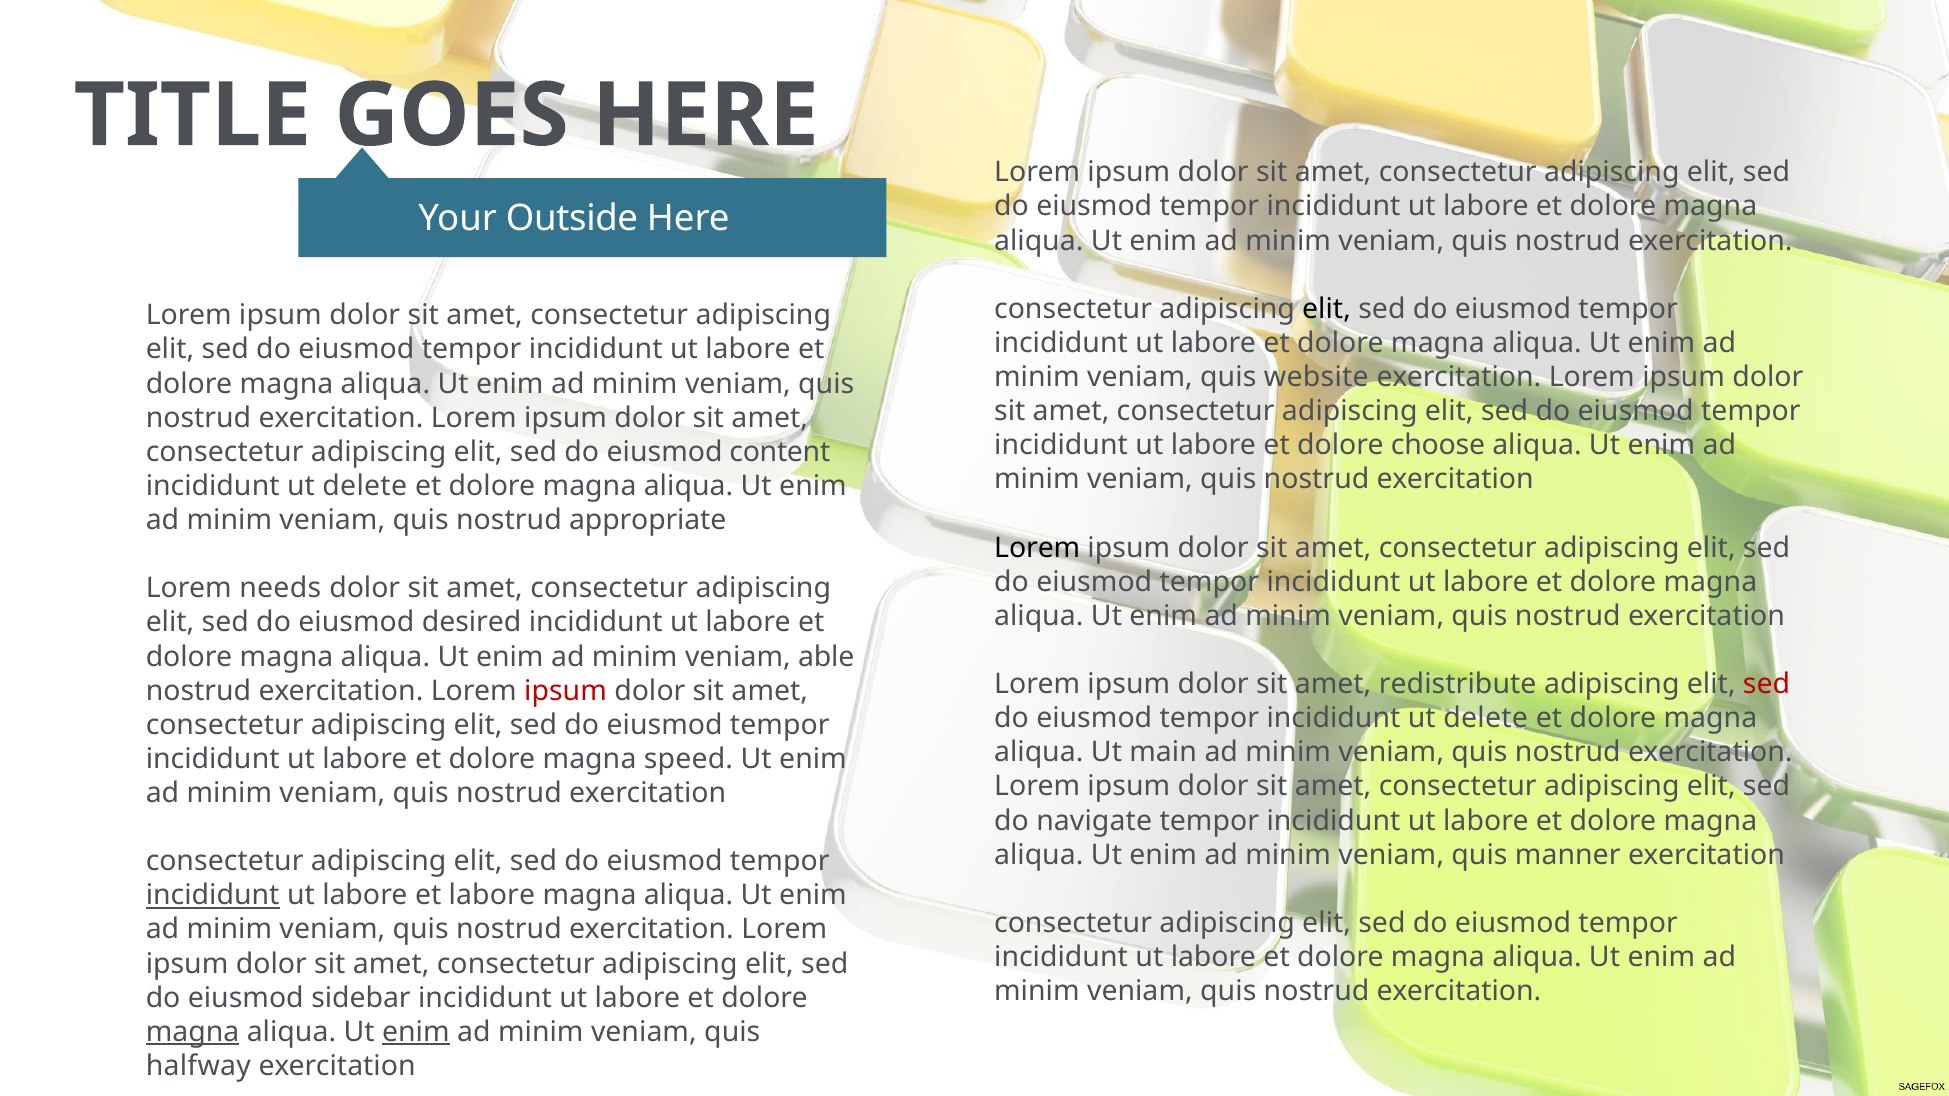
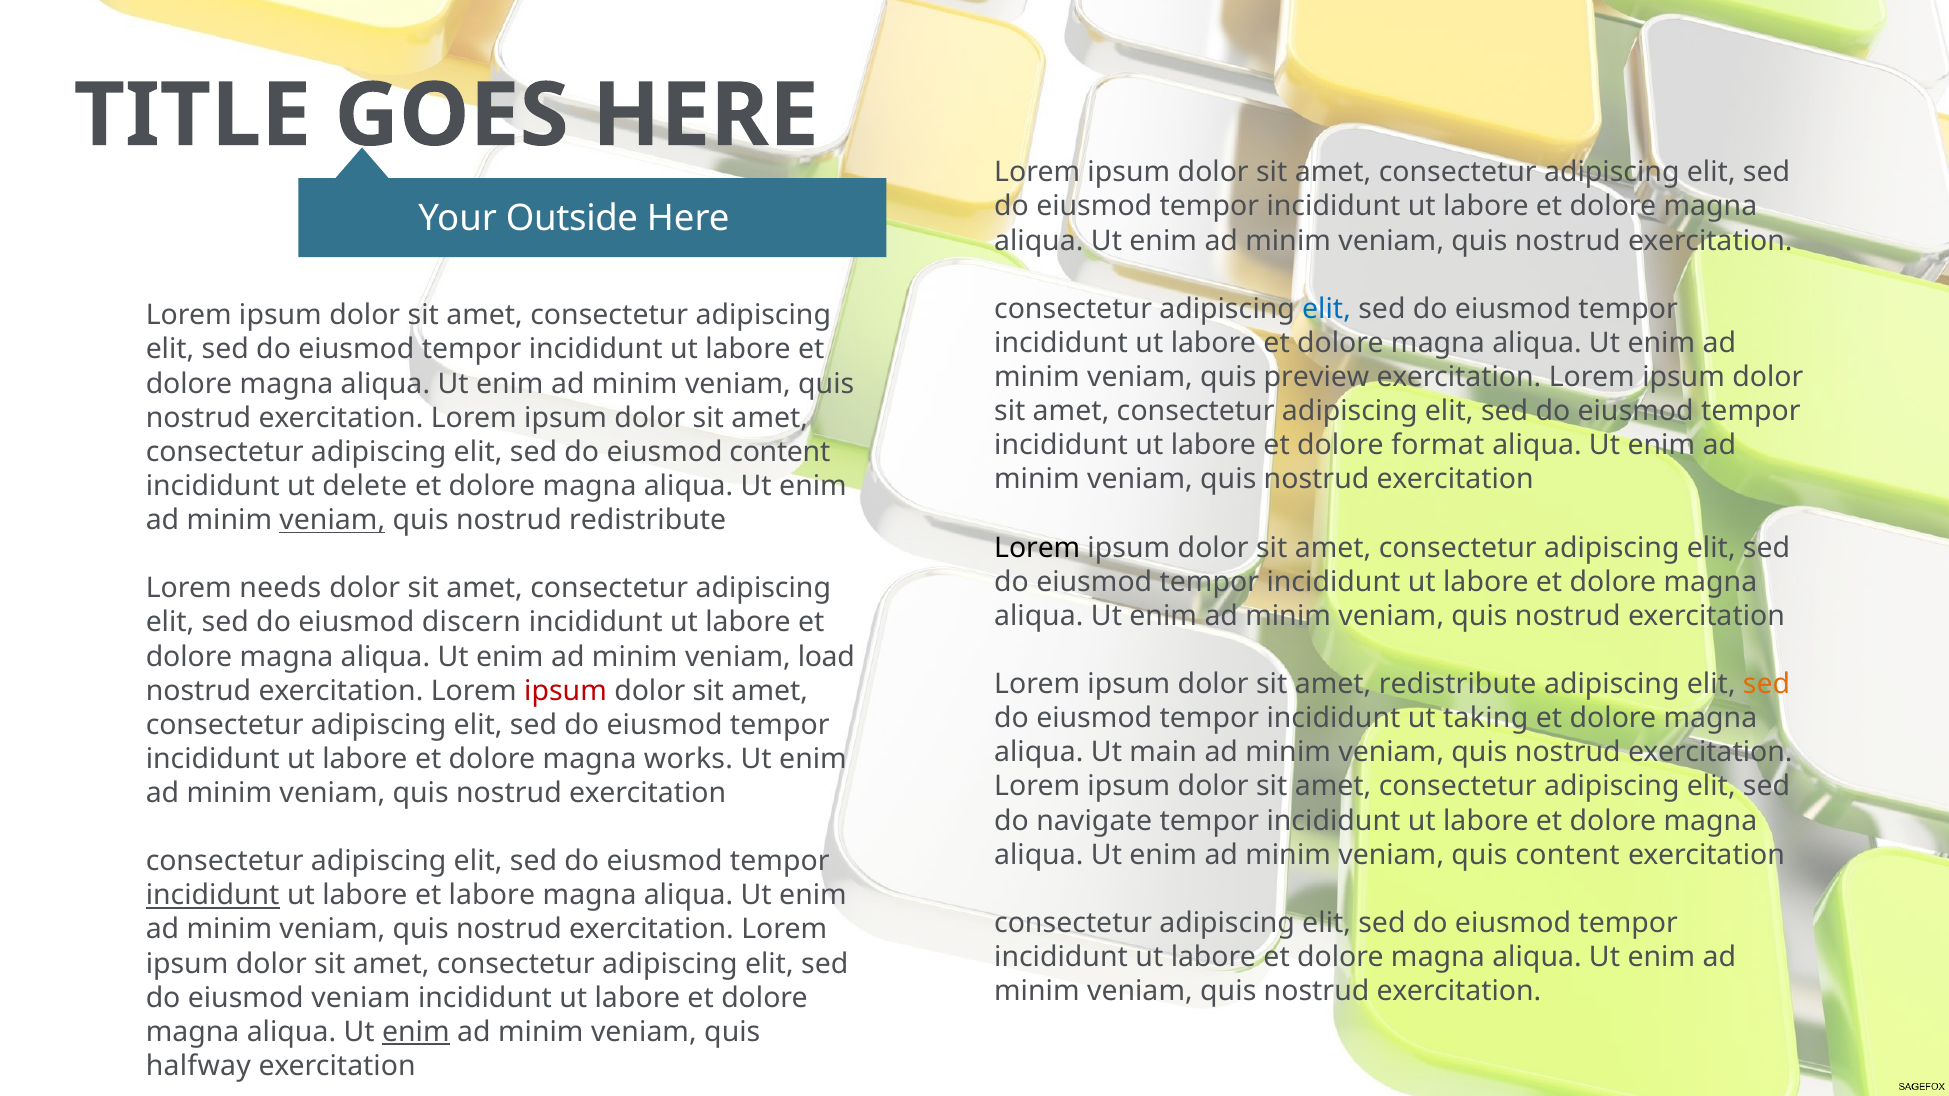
elit colour: black -> blue (1327, 309)
website: website -> preview (1316, 377)
choose: choose -> format (1438, 446)
veniam underline: none -> present (332, 520)
nostrud appropriate: appropriate -> redistribute (648, 520)
desired: desired -> discern (471, 623)
able: able -> load (826, 657)
sed colour: red -> orange (1767, 684)
tempor incididunt ut delete: delete -> taking (1486, 719)
speed: speed -> works (688, 759)
quis manner: manner -> content (1568, 855)
eiusmod sidebar: sidebar -> veniam (361, 998)
magna underline: present -> none (193, 1032)
